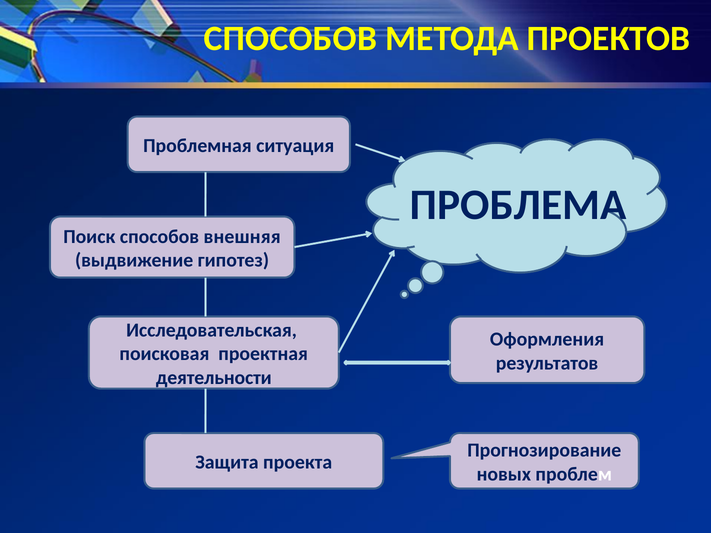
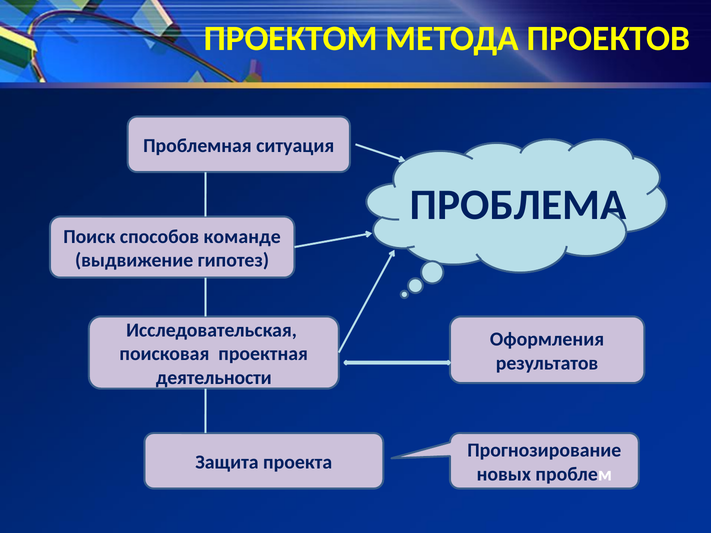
СПОСОБОВ: СПОСОБОВ -> ПРОЕКТОМ (291, 38)
внешняя: внешняя -> команде (242, 237)
